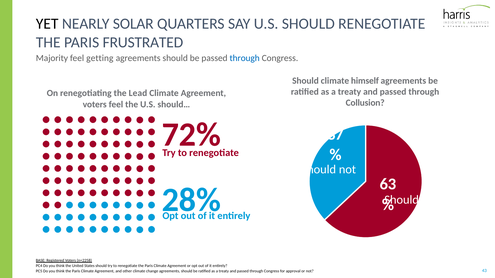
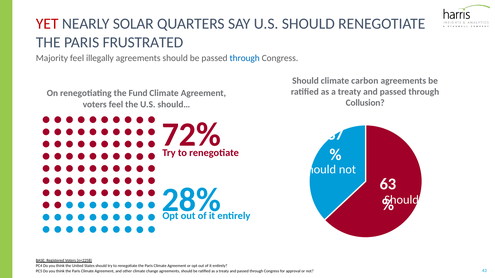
YET colour: black -> red (47, 24)
getting: getting -> illegally (100, 58)
himself: himself -> carbon (365, 81)
Lead: Lead -> Fund (138, 93)
